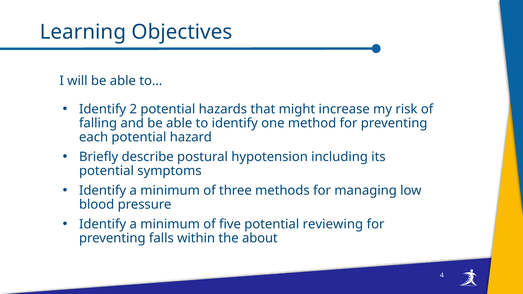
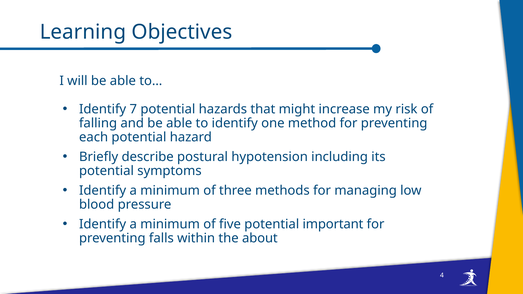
2: 2 -> 7 (133, 109)
reviewing: reviewing -> important (333, 224)
